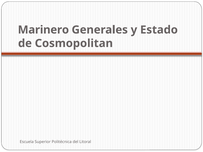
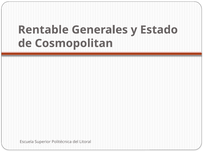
Marinero: Marinero -> Rentable (43, 30)
